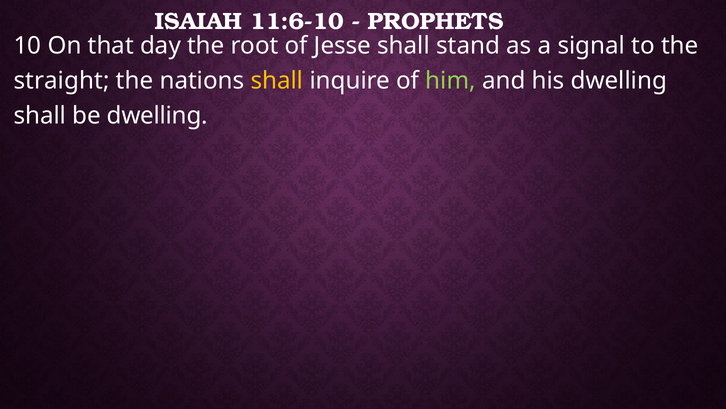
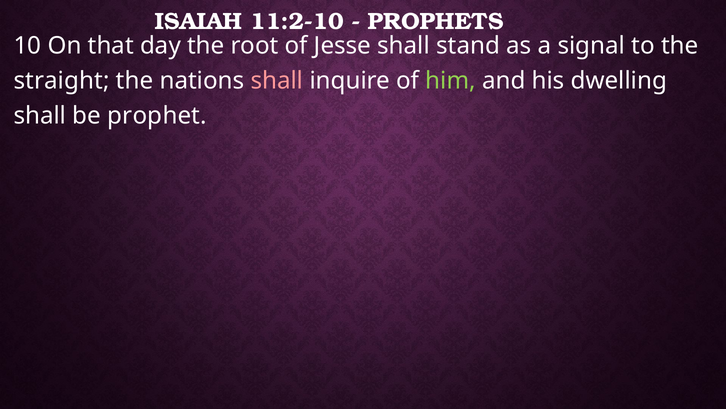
11:6-10: 11:6-10 -> 11:2-10 (297, 22)
shall colour: yellow -> pink (277, 81)
be dwelling: dwelling -> prophet (157, 116)
